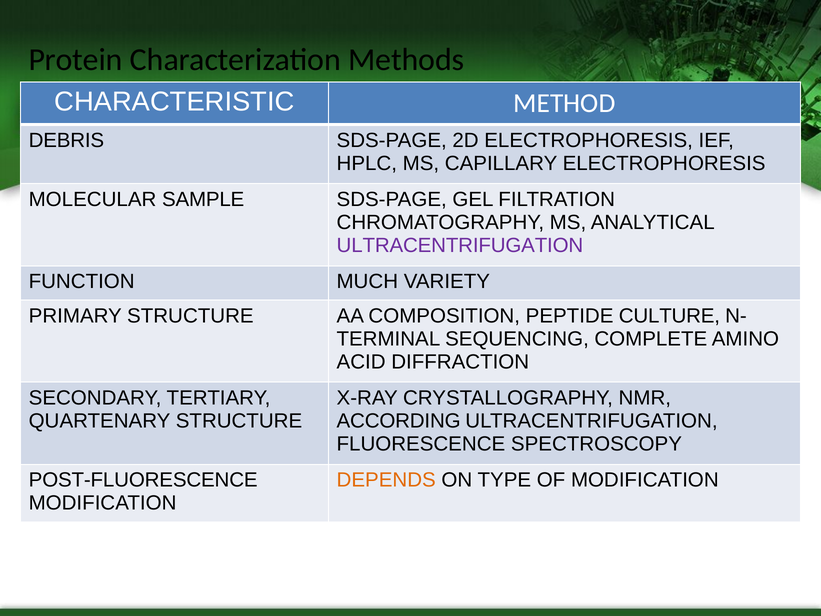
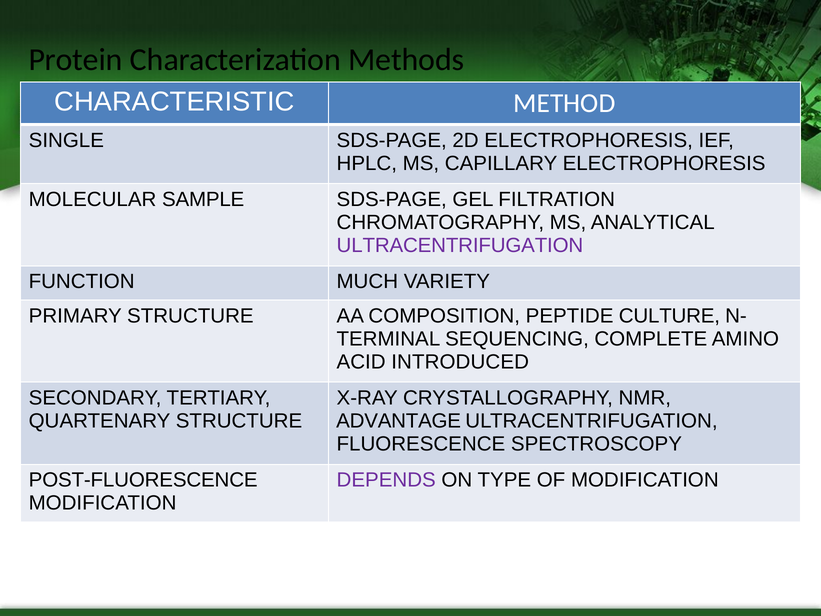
DEBRIS: DEBRIS -> SINGLE (66, 140)
DIFFRACTION: DIFFRACTION -> INTRODUCED (460, 362)
ACCORDING: ACCORDING -> ADVANTAGE (399, 421)
DEPENDS colour: orange -> purple (386, 480)
